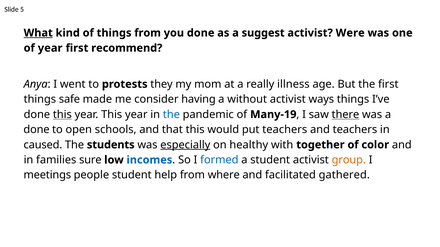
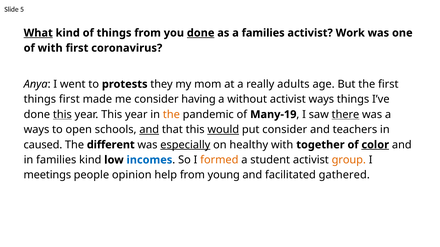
done underline: none -> present (201, 33)
a suggest: suggest -> families (263, 33)
Were: Were -> Work (350, 33)
of year: year -> with (50, 48)
recommend: recommend -> coronavirus (127, 48)
illness: illness -> adults (293, 84)
things safe: safe -> first (69, 100)
the colour: blue -> orange (171, 115)
done: done -> ways (36, 130)
and underline: none -> present (149, 130)
would underline: none -> present (223, 130)
put teachers: teachers -> consider (285, 130)
students: students -> different (111, 145)
color underline: none -> present (375, 145)
families sure: sure -> kind (90, 160)
formed colour: blue -> orange (219, 160)
people student: student -> opinion (132, 175)
where: where -> young (224, 175)
